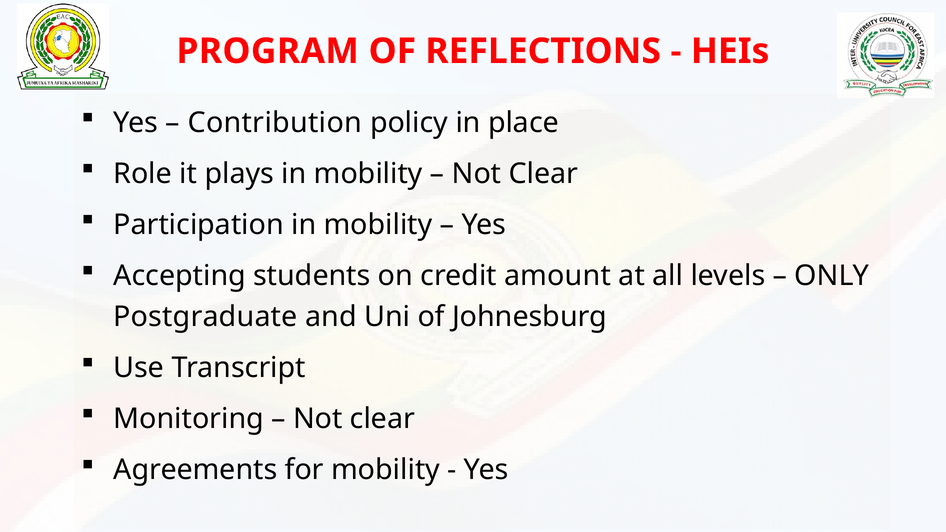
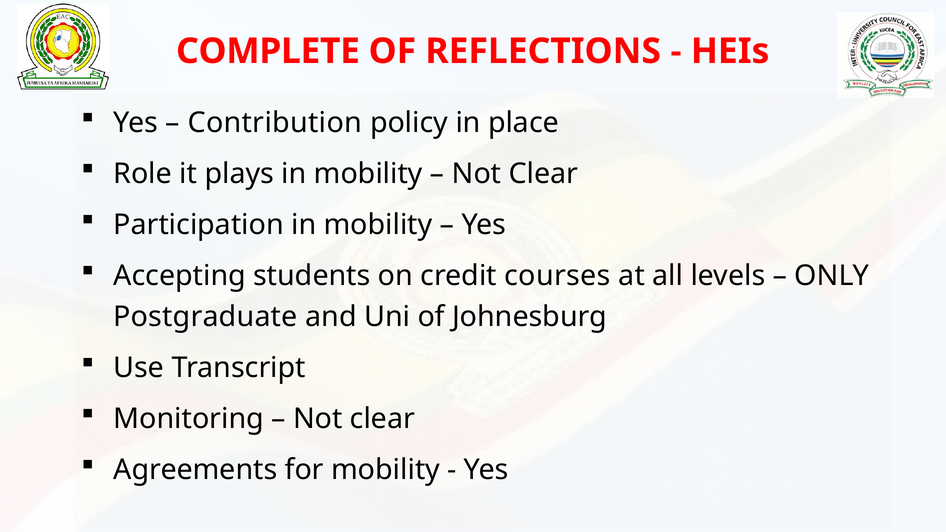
PROGRAM: PROGRAM -> COMPLETE (268, 51)
amount: amount -> courses (557, 276)
